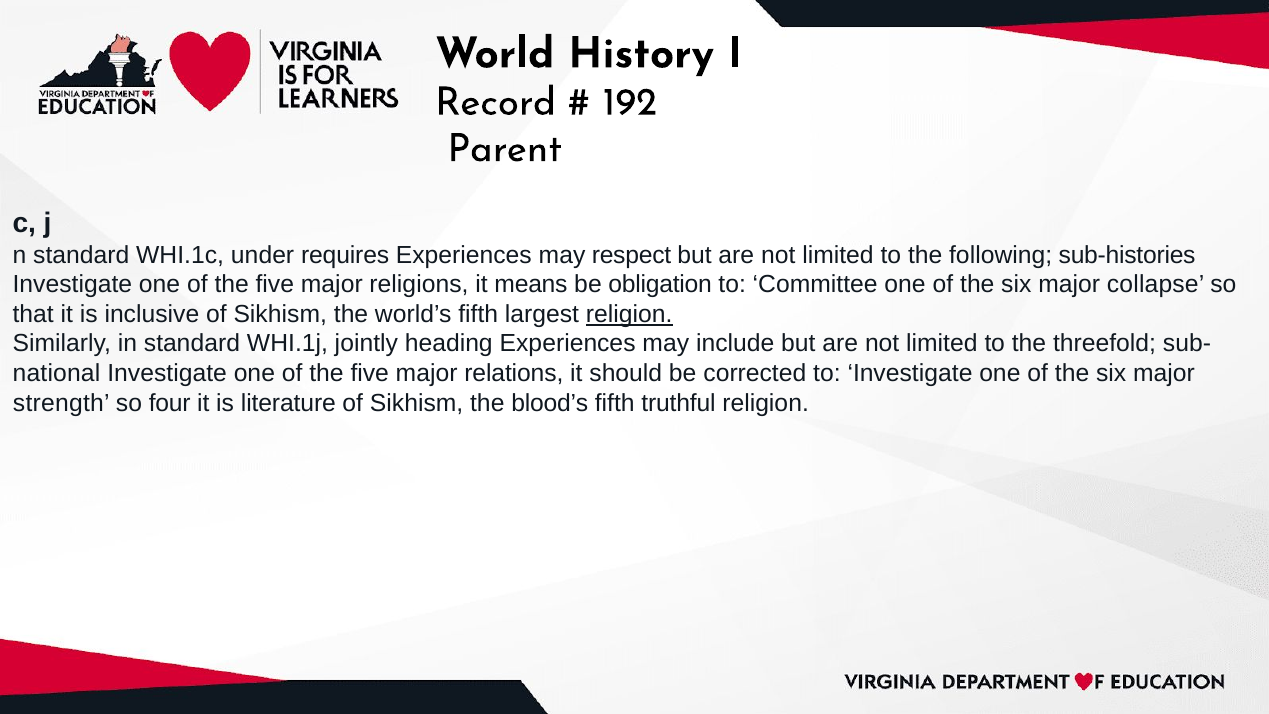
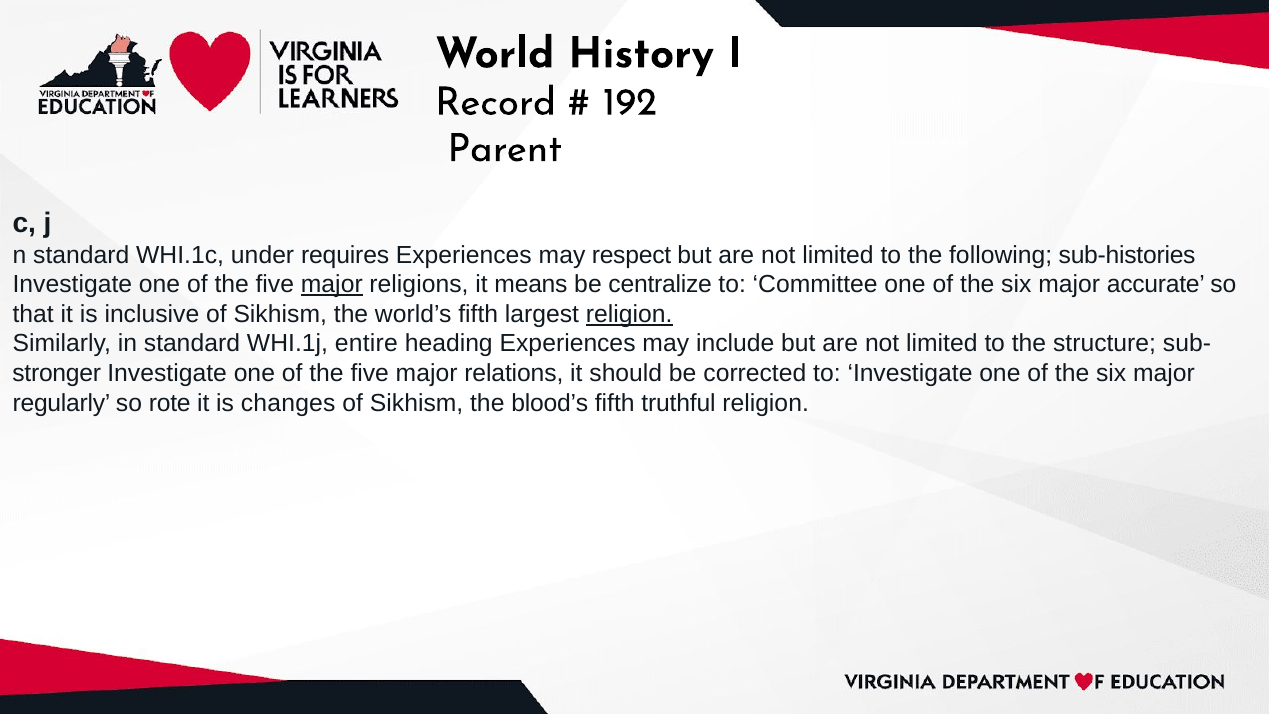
major underline: none -> present (332, 284)
obligation: obligation -> centralize (660, 284)
collapse: collapse -> accurate (1156, 284)
jointly: jointly -> entire (366, 344)
threefold: threefold -> structure (1105, 344)
national: national -> stronger (57, 373)
strength: strength -> regularly (62, 403)
four: four -> rote (170, 403)
literature: literature -> changes (288, 403)
